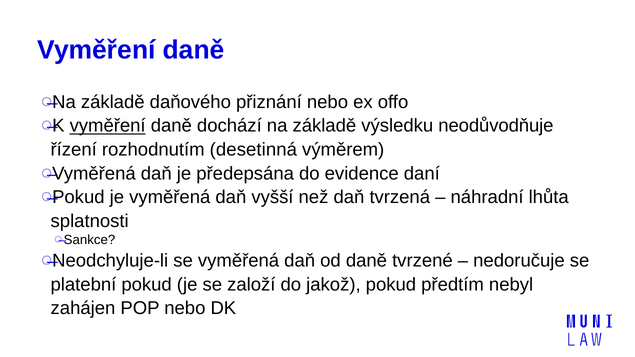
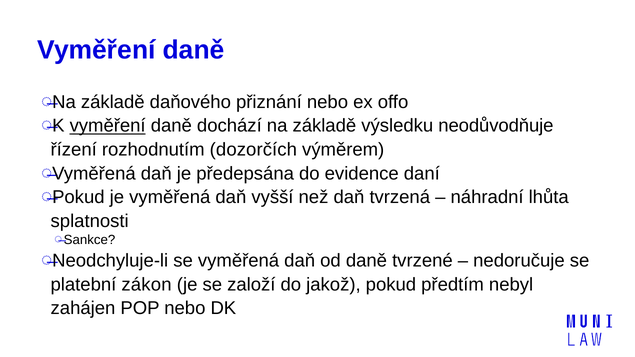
desetinná: desetinná -> dozorčích (253, 150)
platební pokud: pokud -> zákon (147, 285)
